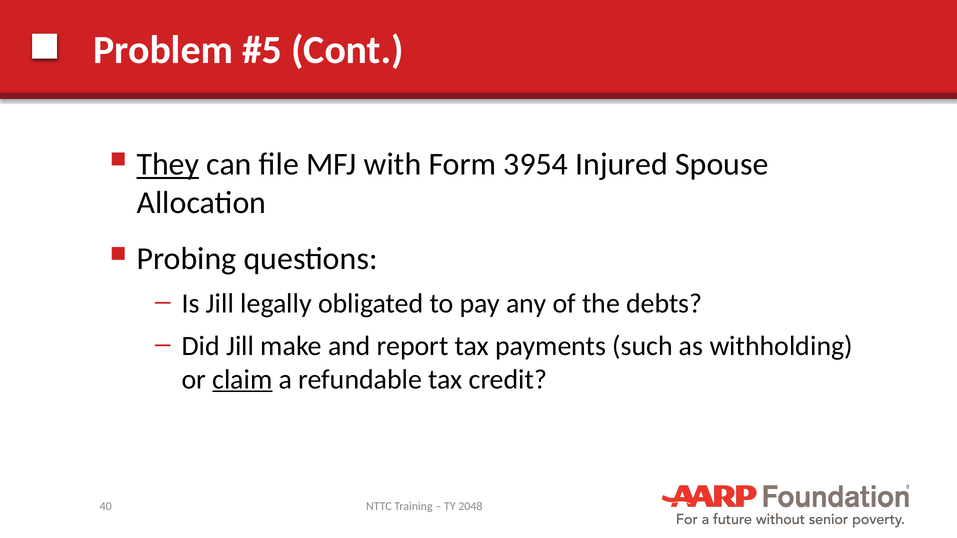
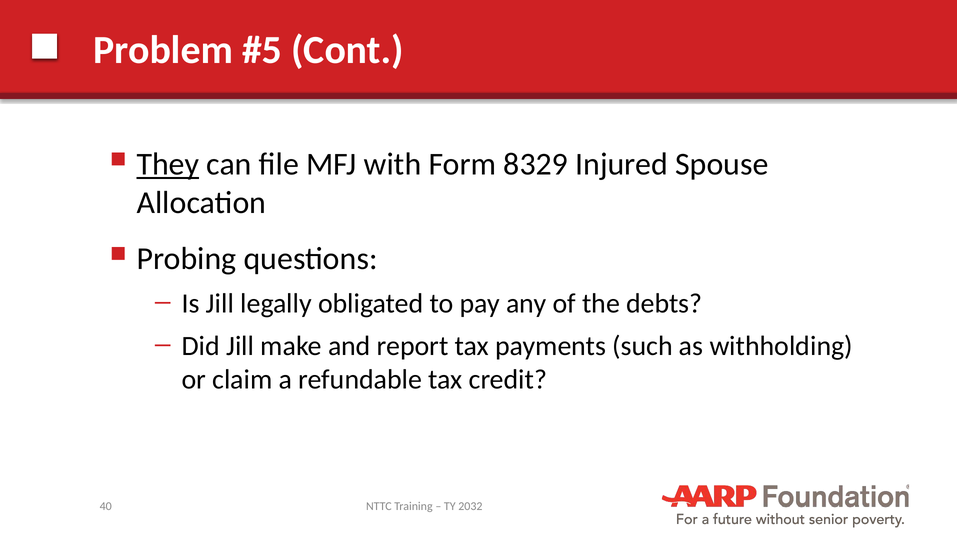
3954: 3954 -> 8329 (536, 164)
claim underline: present -> none (242, 380)
2048: 2048 -> 2032 (470, 507)
